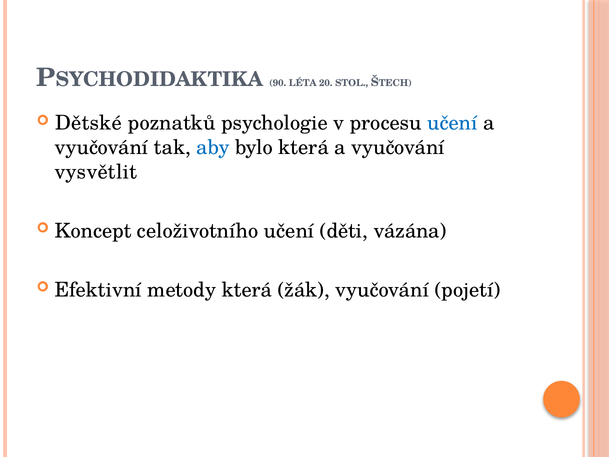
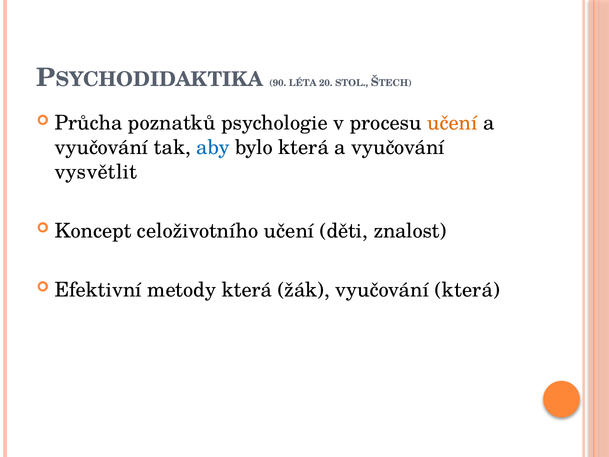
Dětské: Dětské -> Průcha (89, 123)
učení colour: blue -> orange (452, 123)
vázána: vázána -> znalost (410, 231)
vyučování pojetí: pojetí -> která (467, 290)
